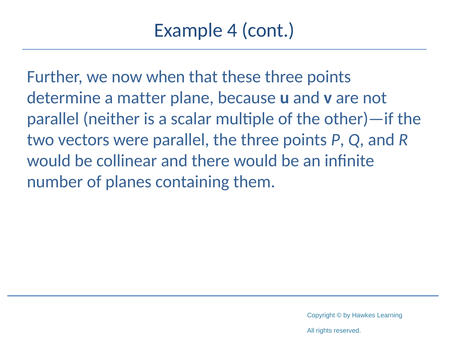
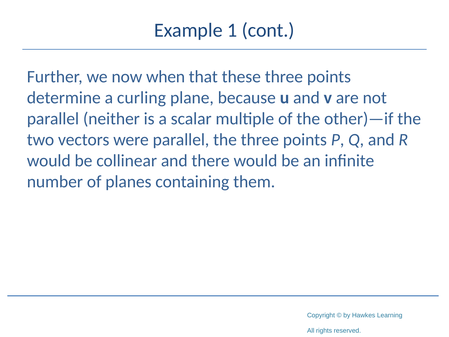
4: 4 -> 1 (232, 30)
matter: matter -> curling (141, 98)
